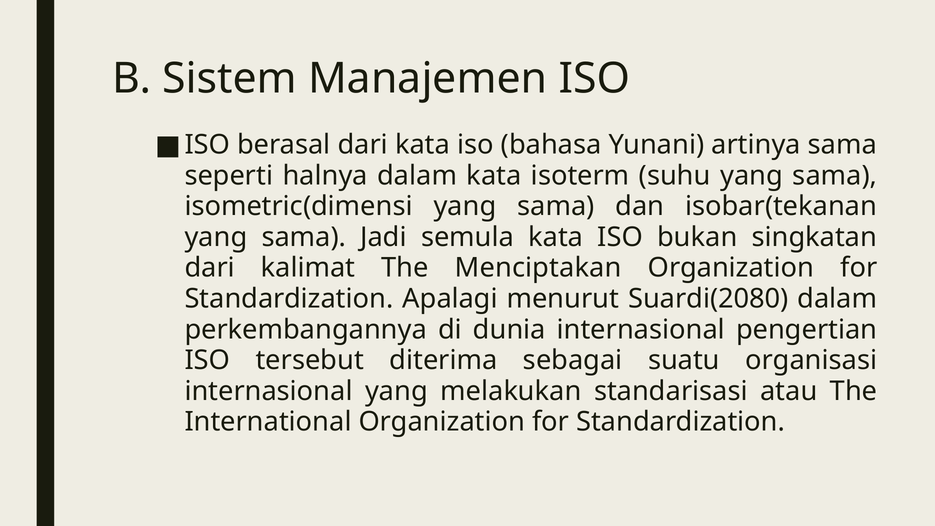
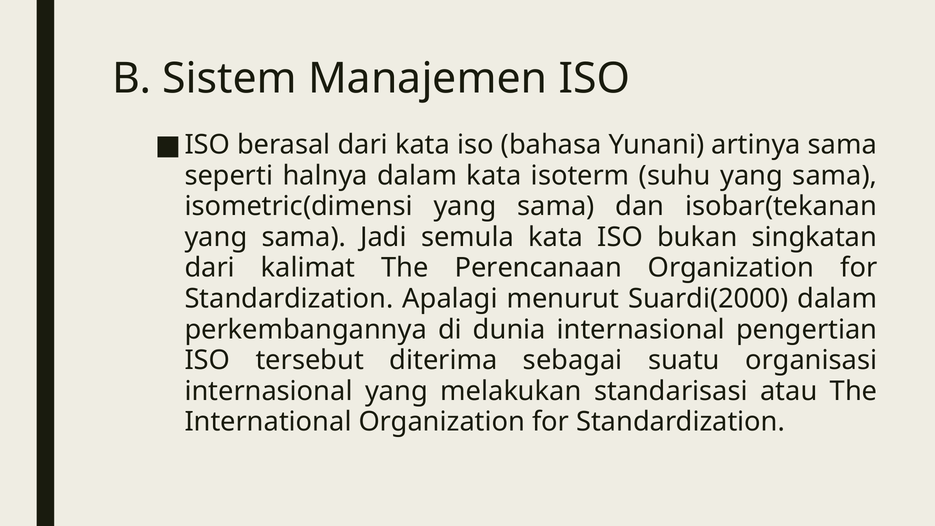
Menciptakan: Menciptakan -> Perencanaan (538, 268)
Suardi(2080: Suardi(2080 -> Suardi(2000 (708, 299)
